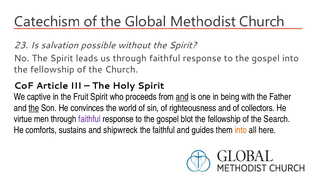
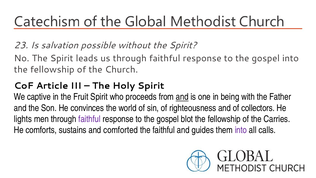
the underline: present -> none (34, 108)
virtue: virtue -> lights (23, 119)
Search: Search -> Carries (277, 119)
shipwreck: shipwreck -> comforted (121, 130)
into colour: orange -> purple (241, 130)
here: here -> calls (267, 130)
